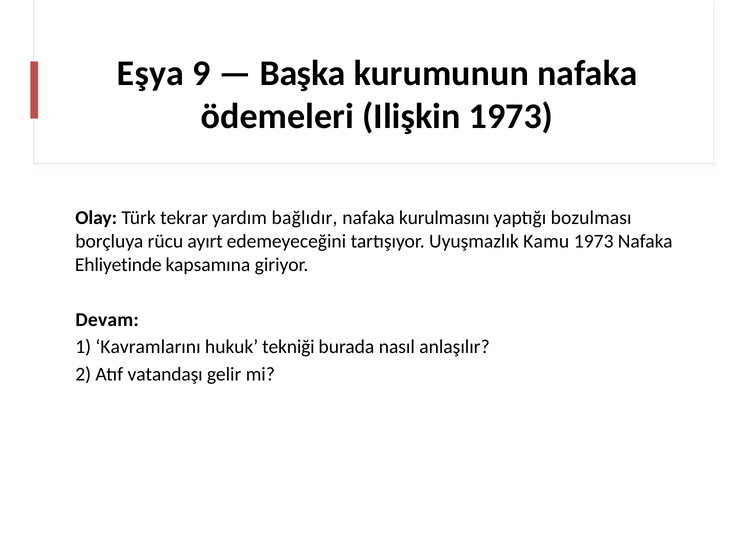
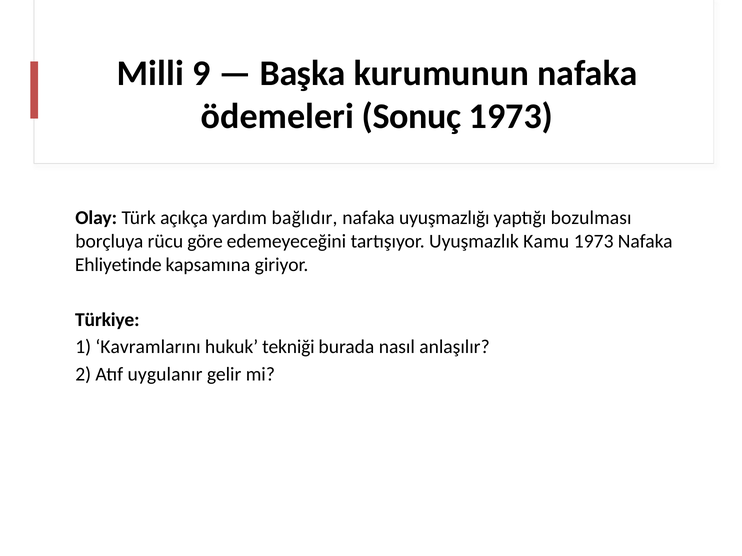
Eşya: Eşya -> Milli (150, 73)
Ilişkin: Ilişkin -> Sonuç (412, 117)
tekrar: tekrar -> açıkça (184, 218)
kurulmasını: kurulmasını -> uyuşmazlığı (444, 218)
ayırt: ayırt -> göre (205, 242)
Devam: Devam -> Türkiye (107, 320)
vatandaşı: vatandaşı -> uygulanır (165, 375)
